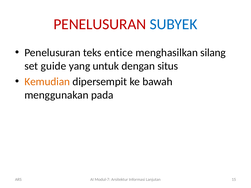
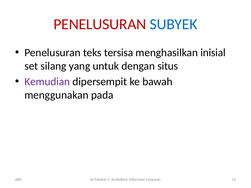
entice: entice -> tersisa (119, 53)
silang: silang -> inisial (213, 53)
guide: guide -> silang (54, 66)
Kemudian colour: orange -> purple (47, 82)
